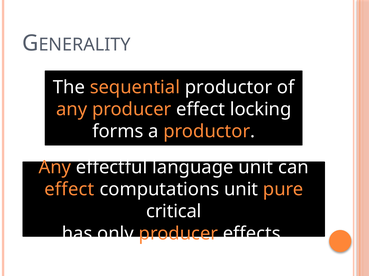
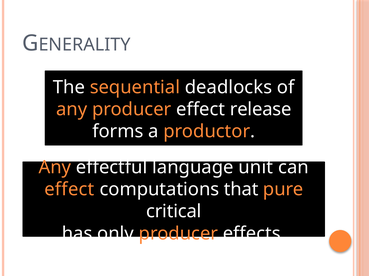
sequential productor: productor -> deadlocks (228, 87)
locking: locking -> release (261, 110)
computations unit: unit -> that (241, 190)
